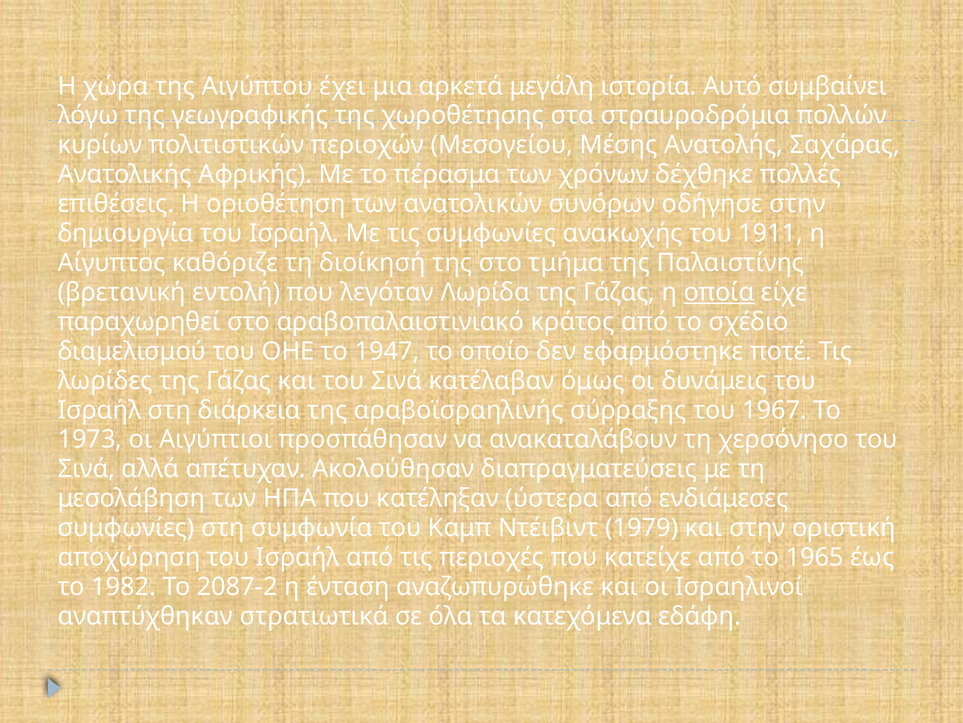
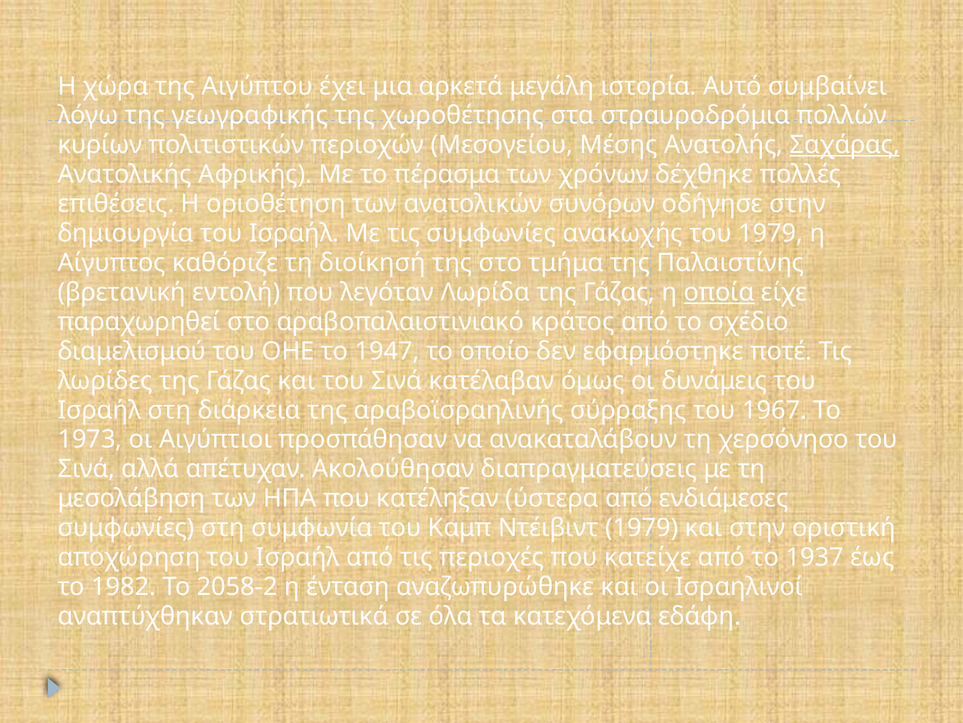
Σαχάρας underline: none -> present (845, 145)
του 1911: 1911 -> 1979 (771, 233)
1965: 1965 -> 1937 (815, 557)
2087-2: 2087-2 -> 2058-2 (237, 586)
